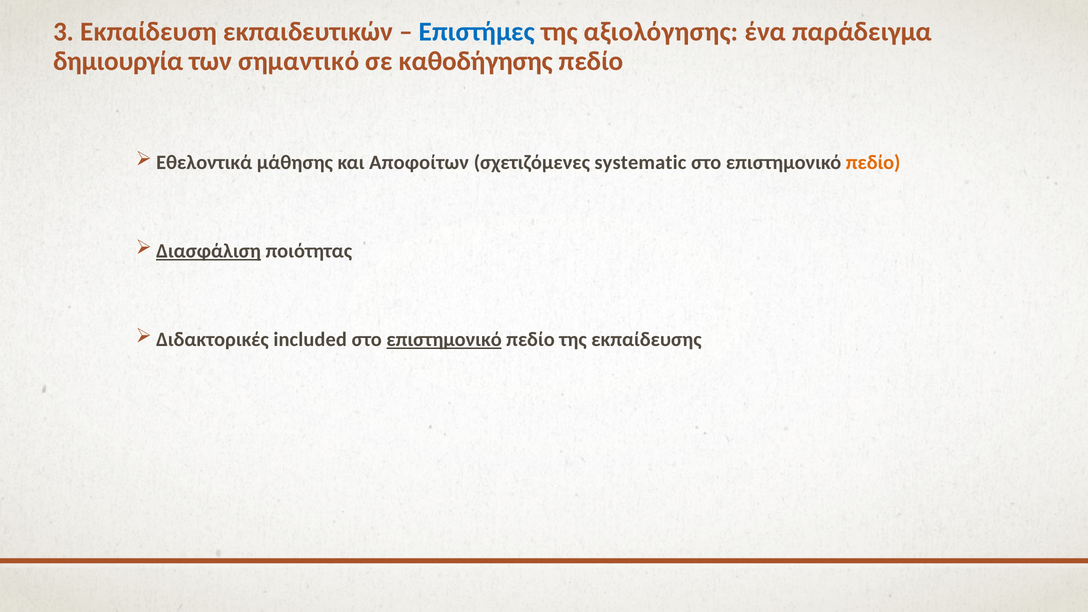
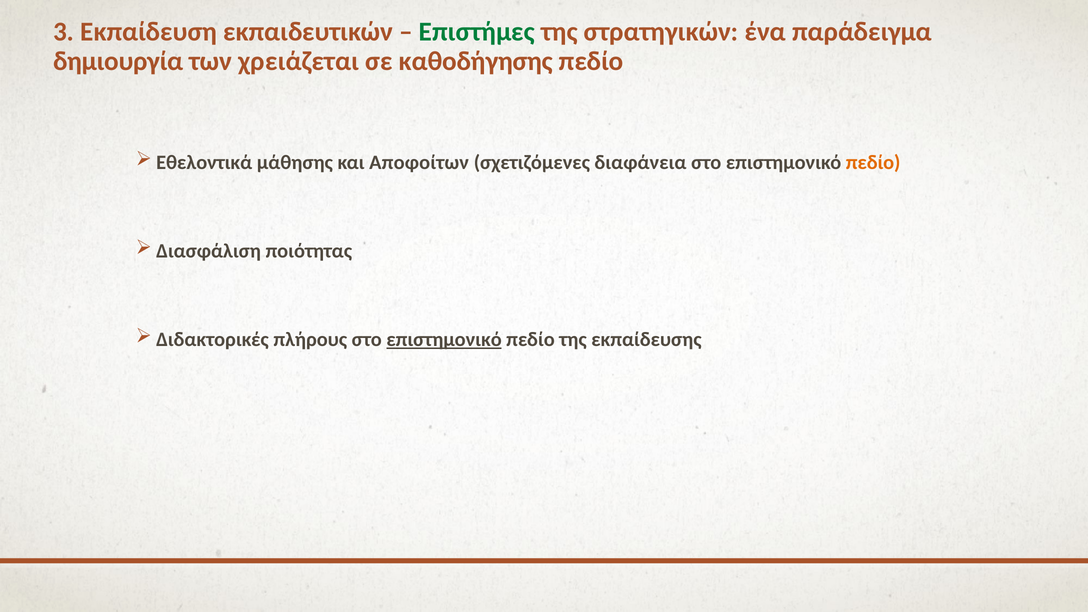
Επιστήμες colour: blue -> green (477, 32)
αξιολόγησης: αξιολόγησης -> στρατηγικών (661, 32)
σημαντικό: σημαντικό -> χρειάζεται (299, 61)
systematic: systematic -> διαφάνεια (640, 163)
Διασφάλιση underline: present -> none (209, 251)
included: included -> πλήρους (310, 339)
